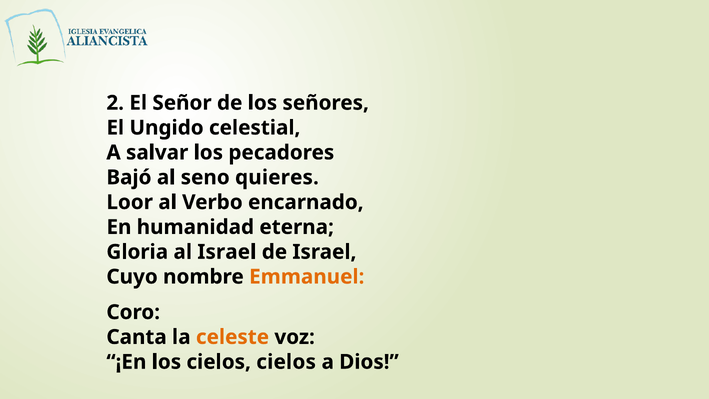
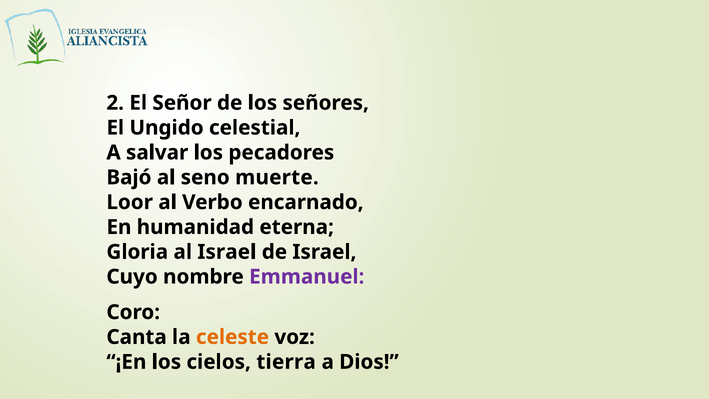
quieres: quieres -> muerte (277, 177)
Emmanuel colour: orange -> purple (307, 277)
cielos cielos: cielos -> tierra (286, 362)
